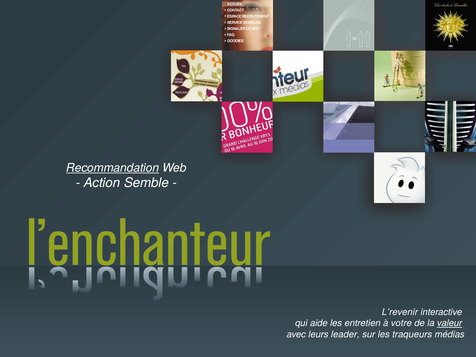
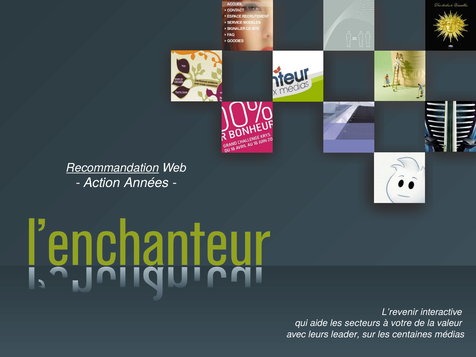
Semble: Semble -> Années (146, 183)
entretien: entretien -> secteurs (363, 323)
valeur underline: present -> none (450, 323)
traqueurs: traqueurs -> centaines (412, 334)
